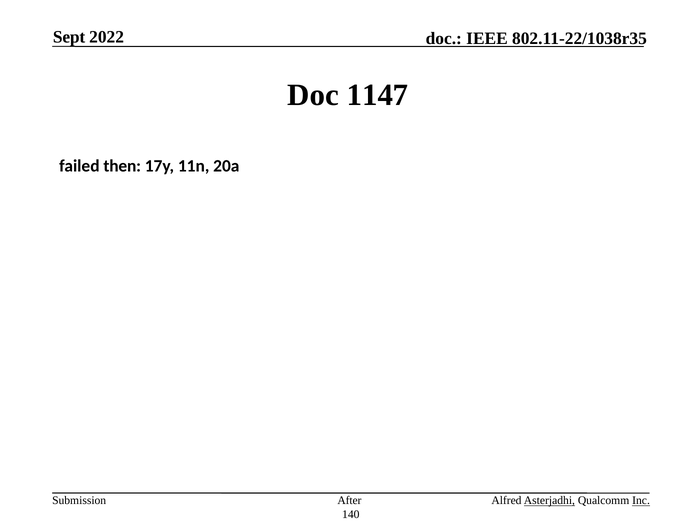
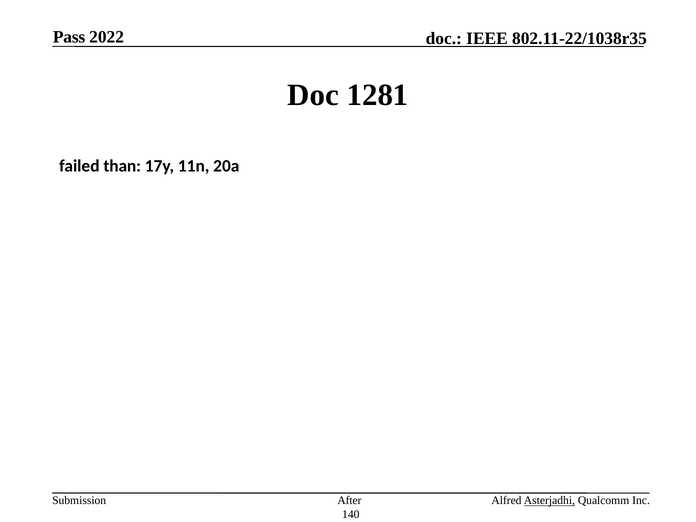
Sept: Sept -> Pass (69, 37)
1147: 1147 -> 1281 (378, 95)
then: then -> than (122, 166)
Inc underline: present -> none (641, 501)
